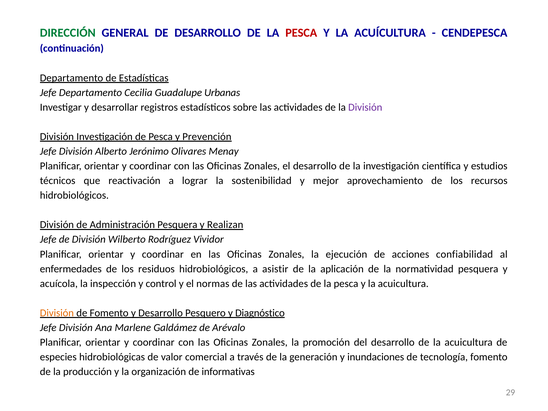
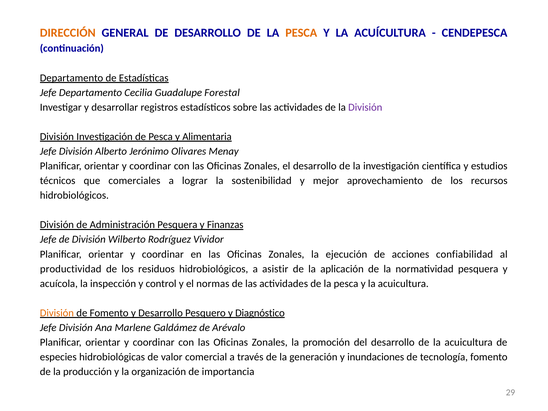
DIRECCIÓN colour: green -> orange (68, 33)
PESCA colour: red -> orange (301, 33)
Urbanas: Urbanas -> Forestal (222, 93)
Prevención: Prevención -> Alimentaria (207, 137)
reactivación: reactivación -> comerciales (134, 181)
Realizan: Realizan -> Finanzas (225, 225)
enfermedades: enfermedades -> productividad (71, 269)
informativas: informativas -> importancia (228, 372)
